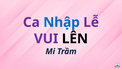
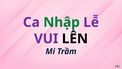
Nhập colour: blue -> green (62, 22)
